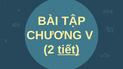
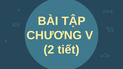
tiết underline: present -> none (68, 50)
